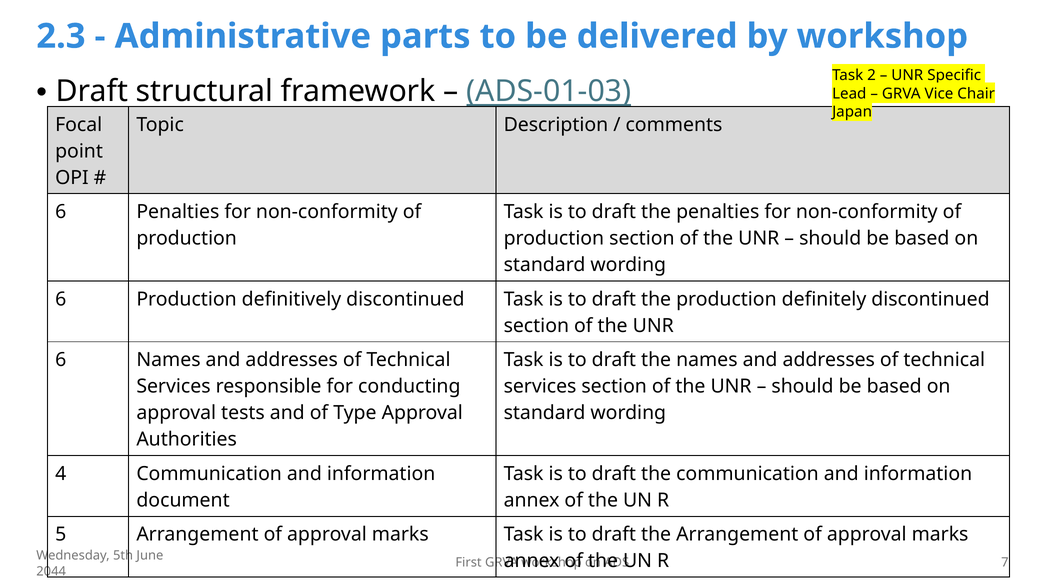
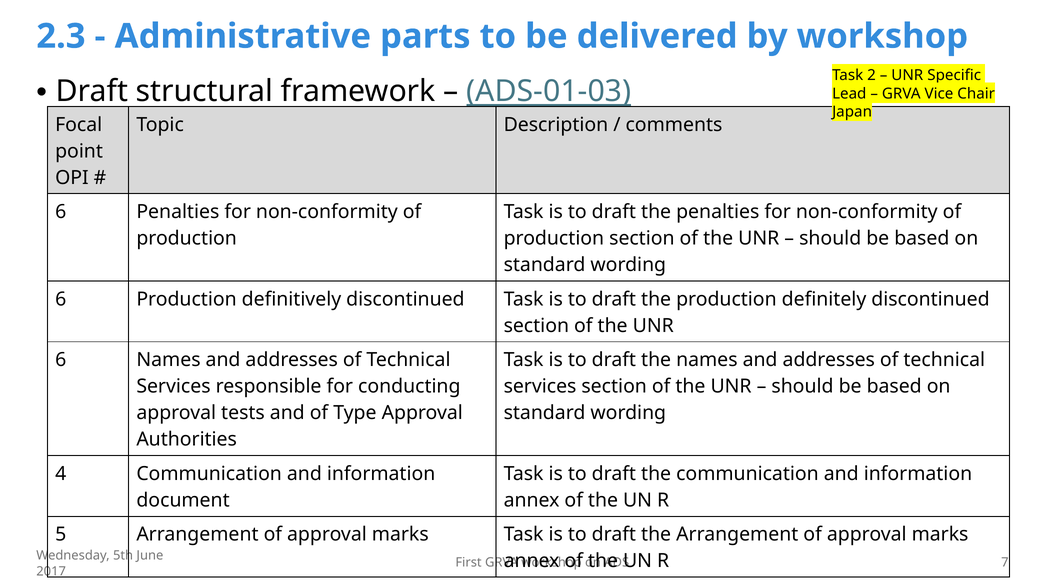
2044: 2044 -> 2017 (51, 571)
